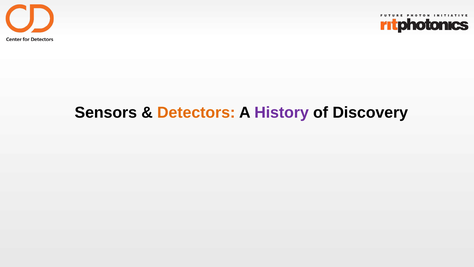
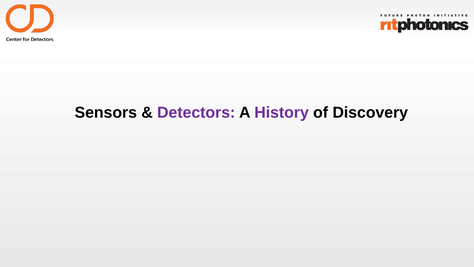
Detectors colour: orange -> purple (196, 112)
